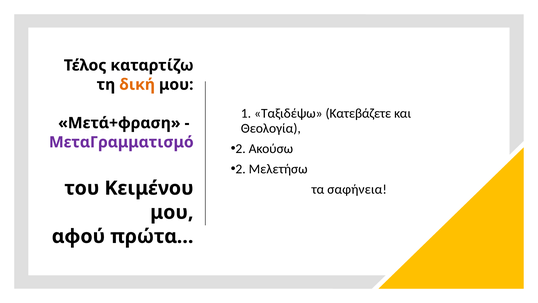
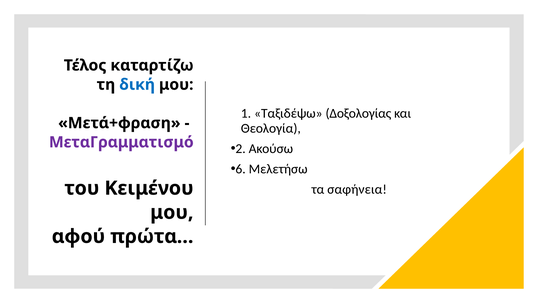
δική colour: orange -> blue (137, 84)
Κατεβάζετε: Κατεβάζετε -> Δοξολογίας (358, 113)
2: 2 -> 6 (241, 169)
